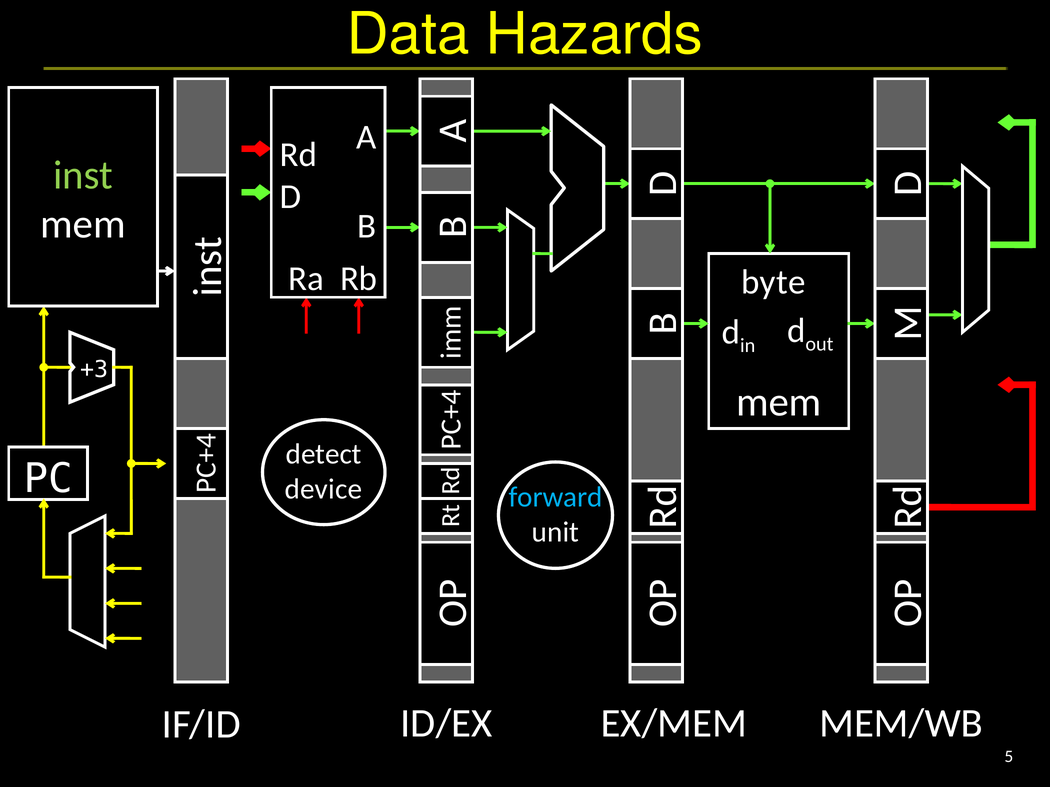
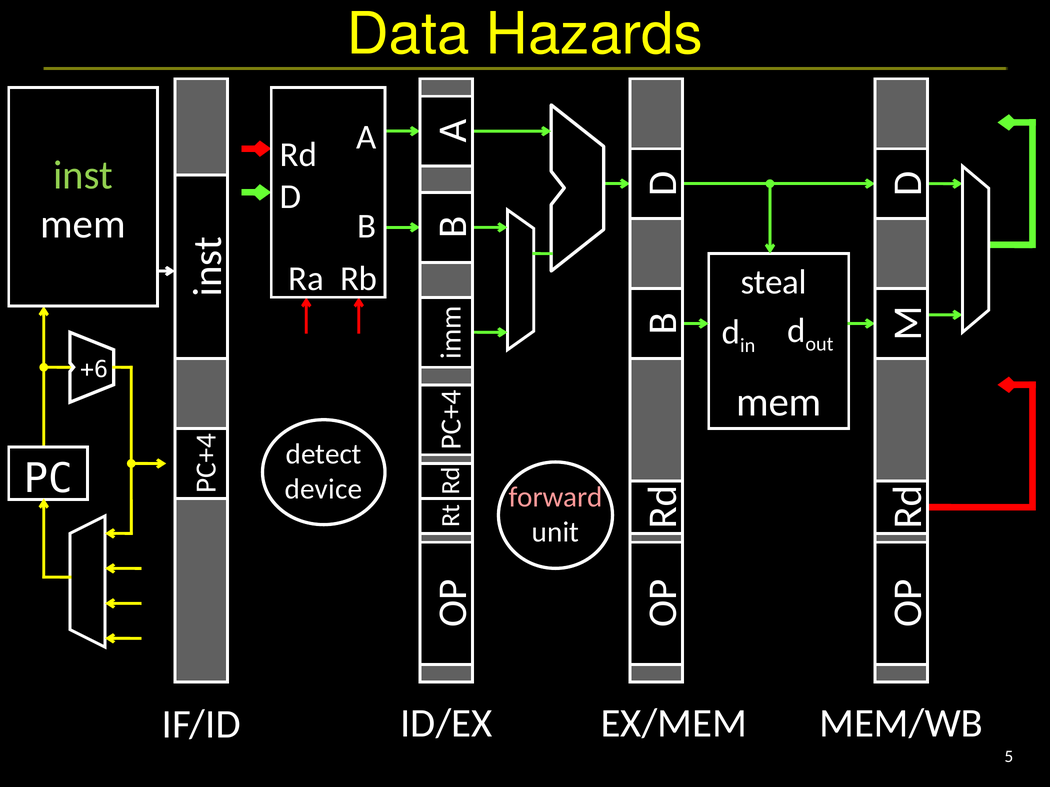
byte: byte -> steal (774, 282)
+3: +3 -> +6 (94, 370)
forward colour: light blue -> pink (556, 497)
